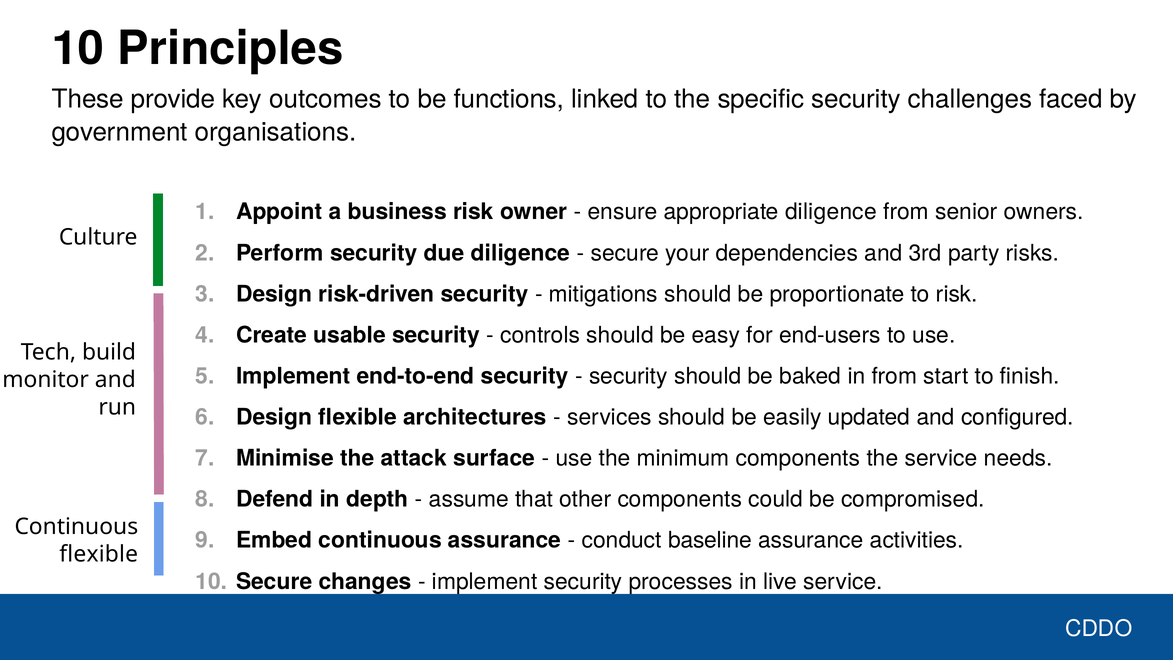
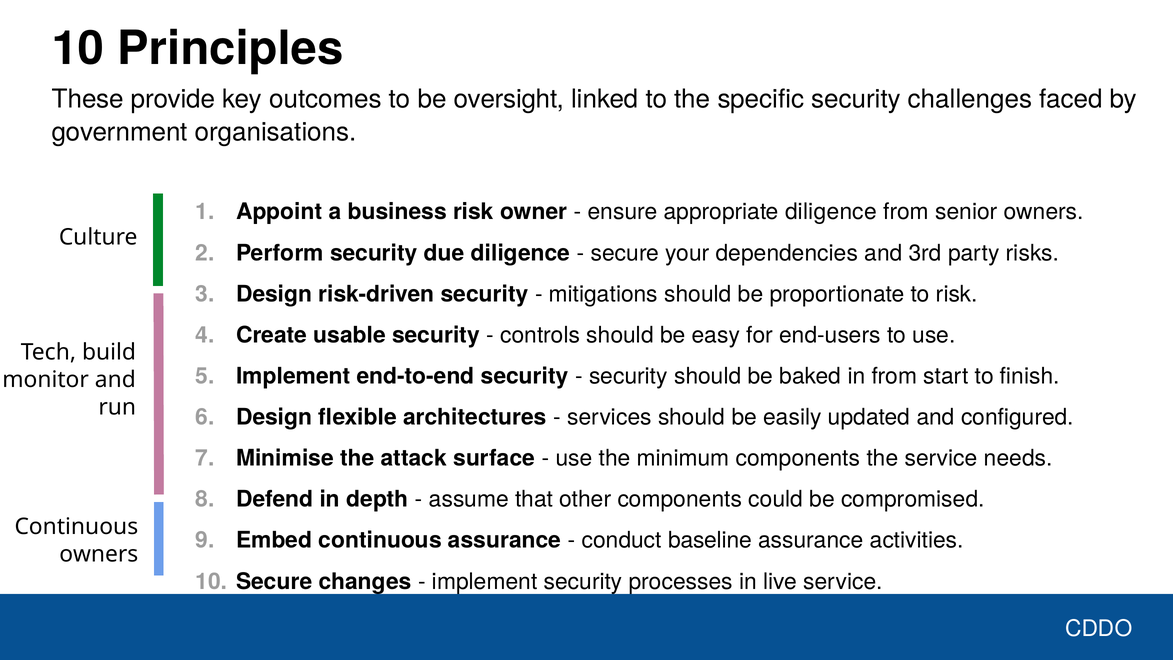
functions: functions -> oversight (509, 99)
flexible: flexible -> owners (99, 554)
